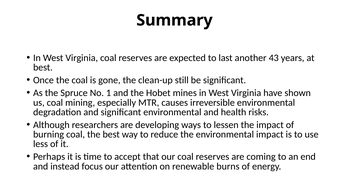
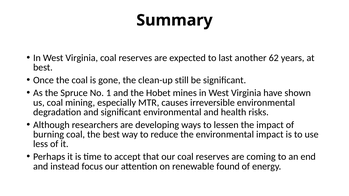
43: 43 -> 62 (274, 58)
burns: burns -> found (228, 167)
